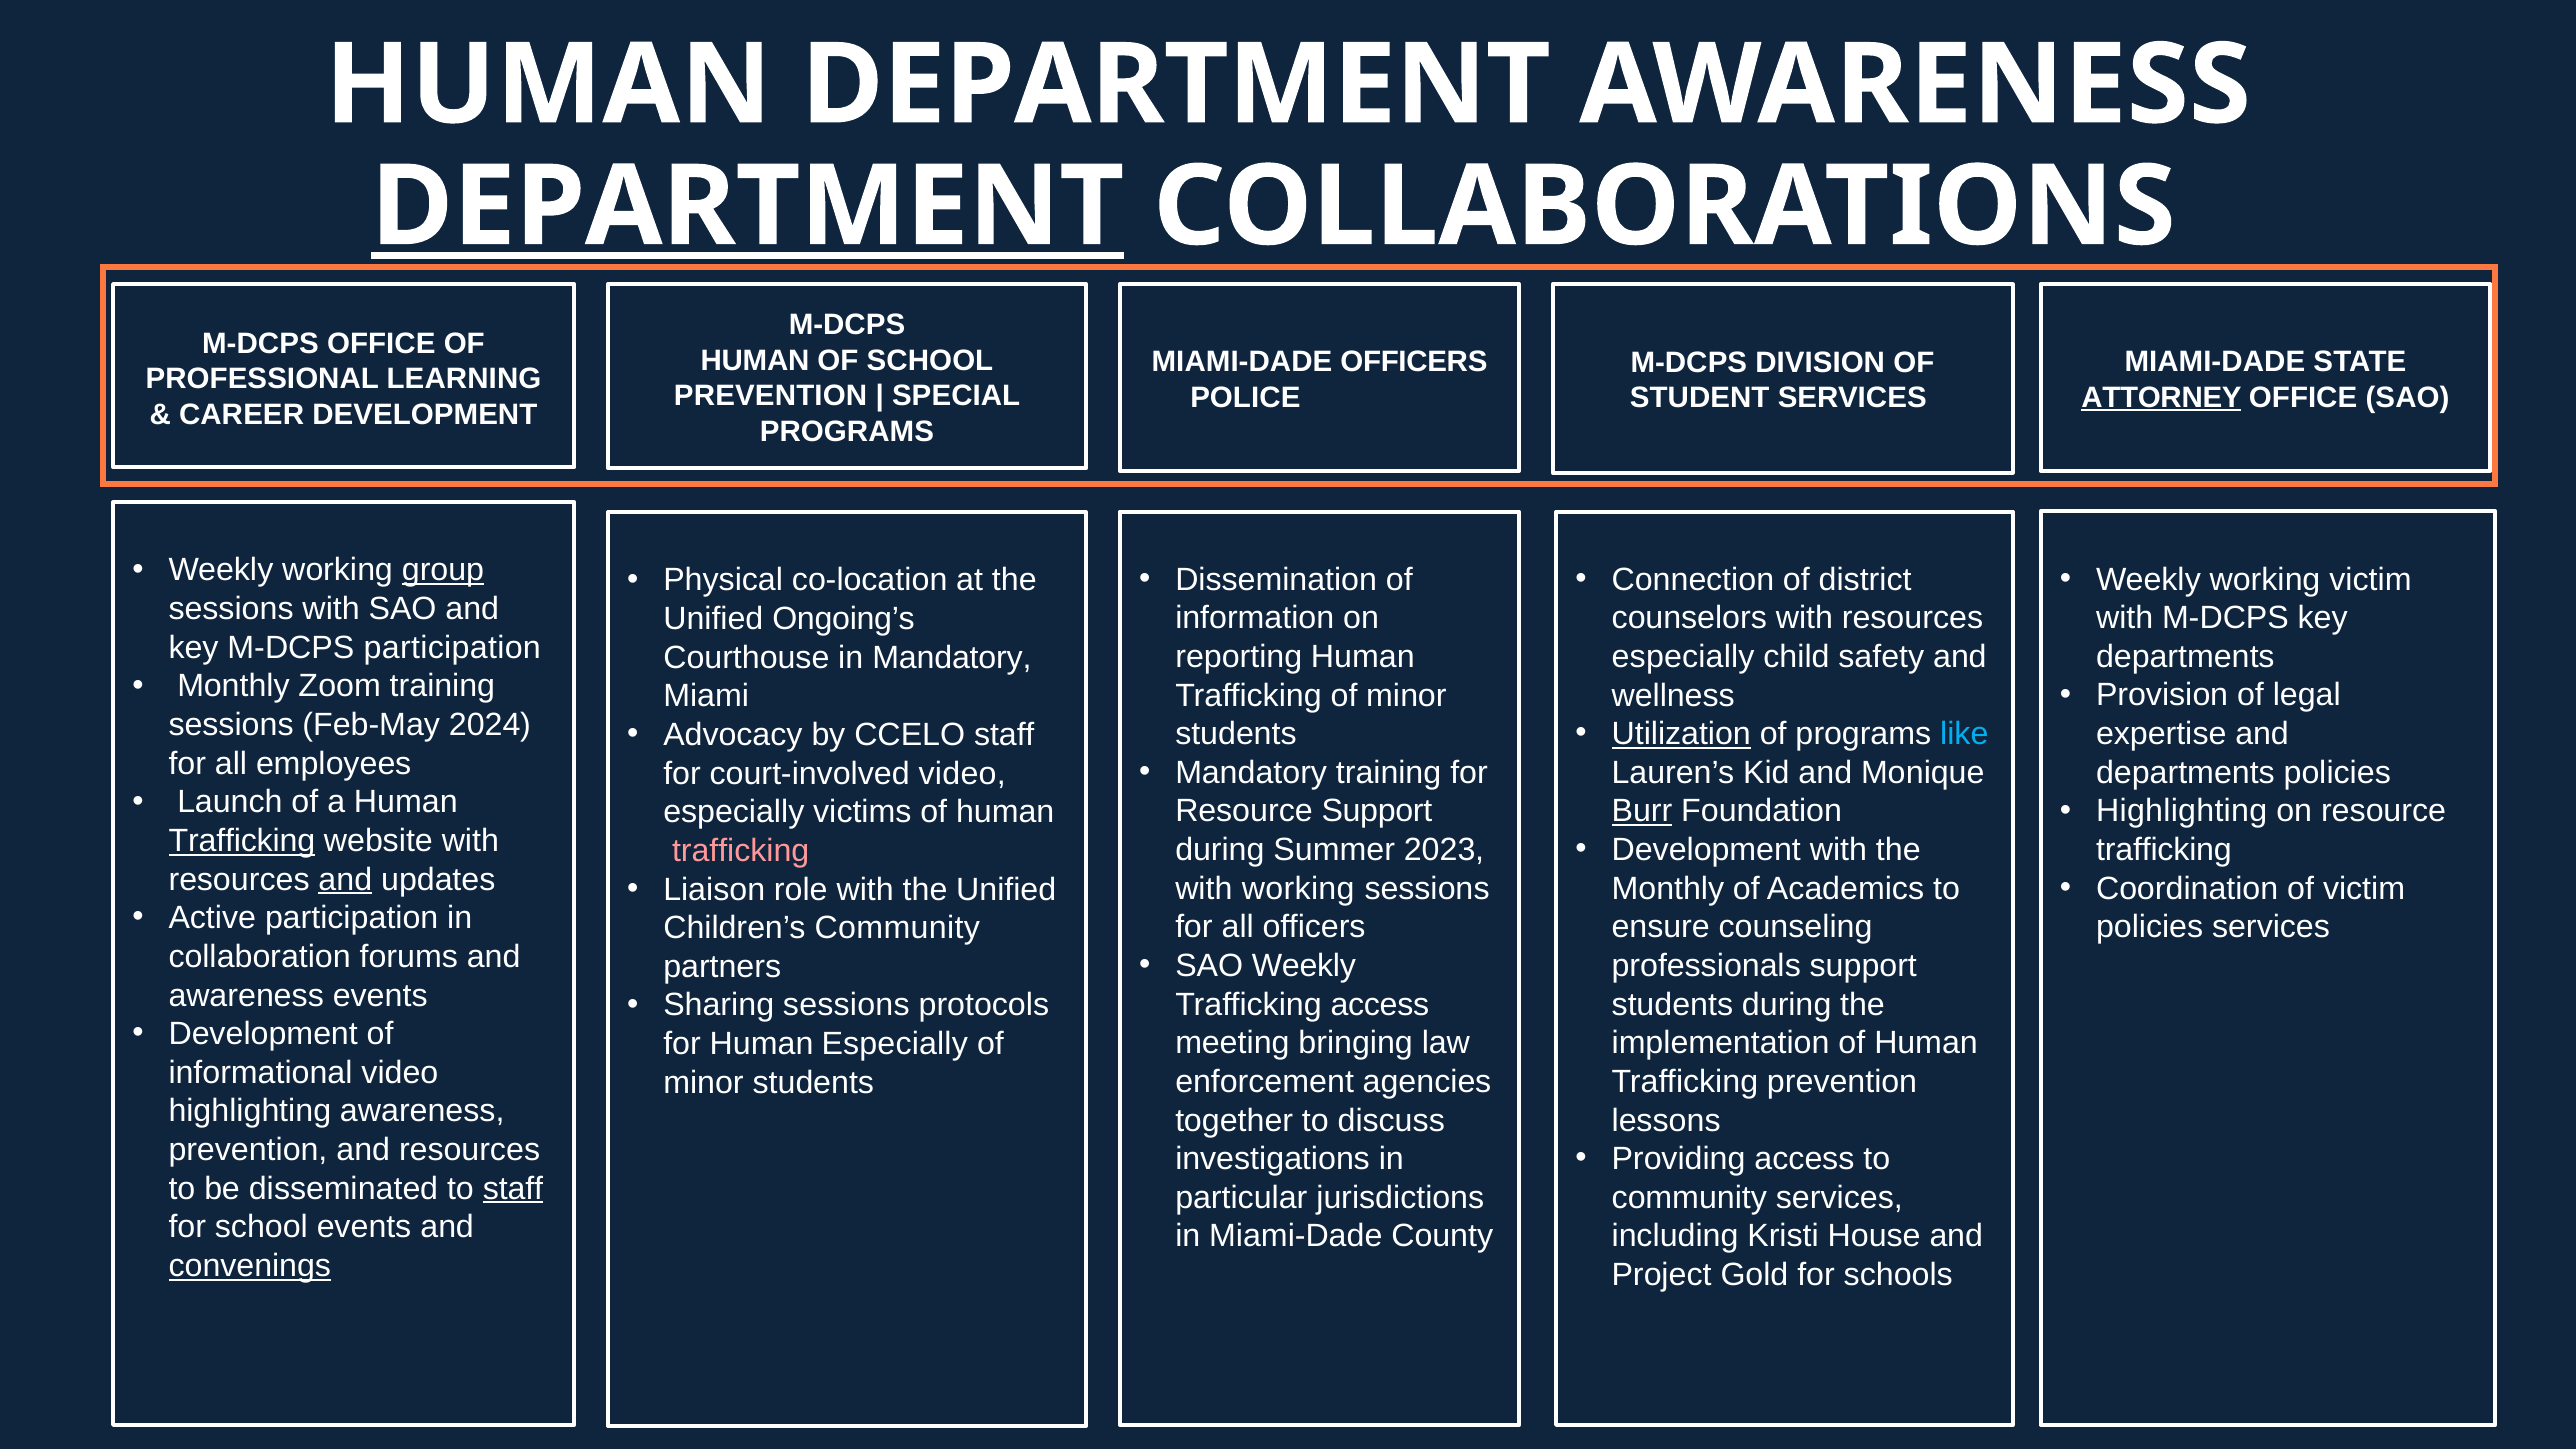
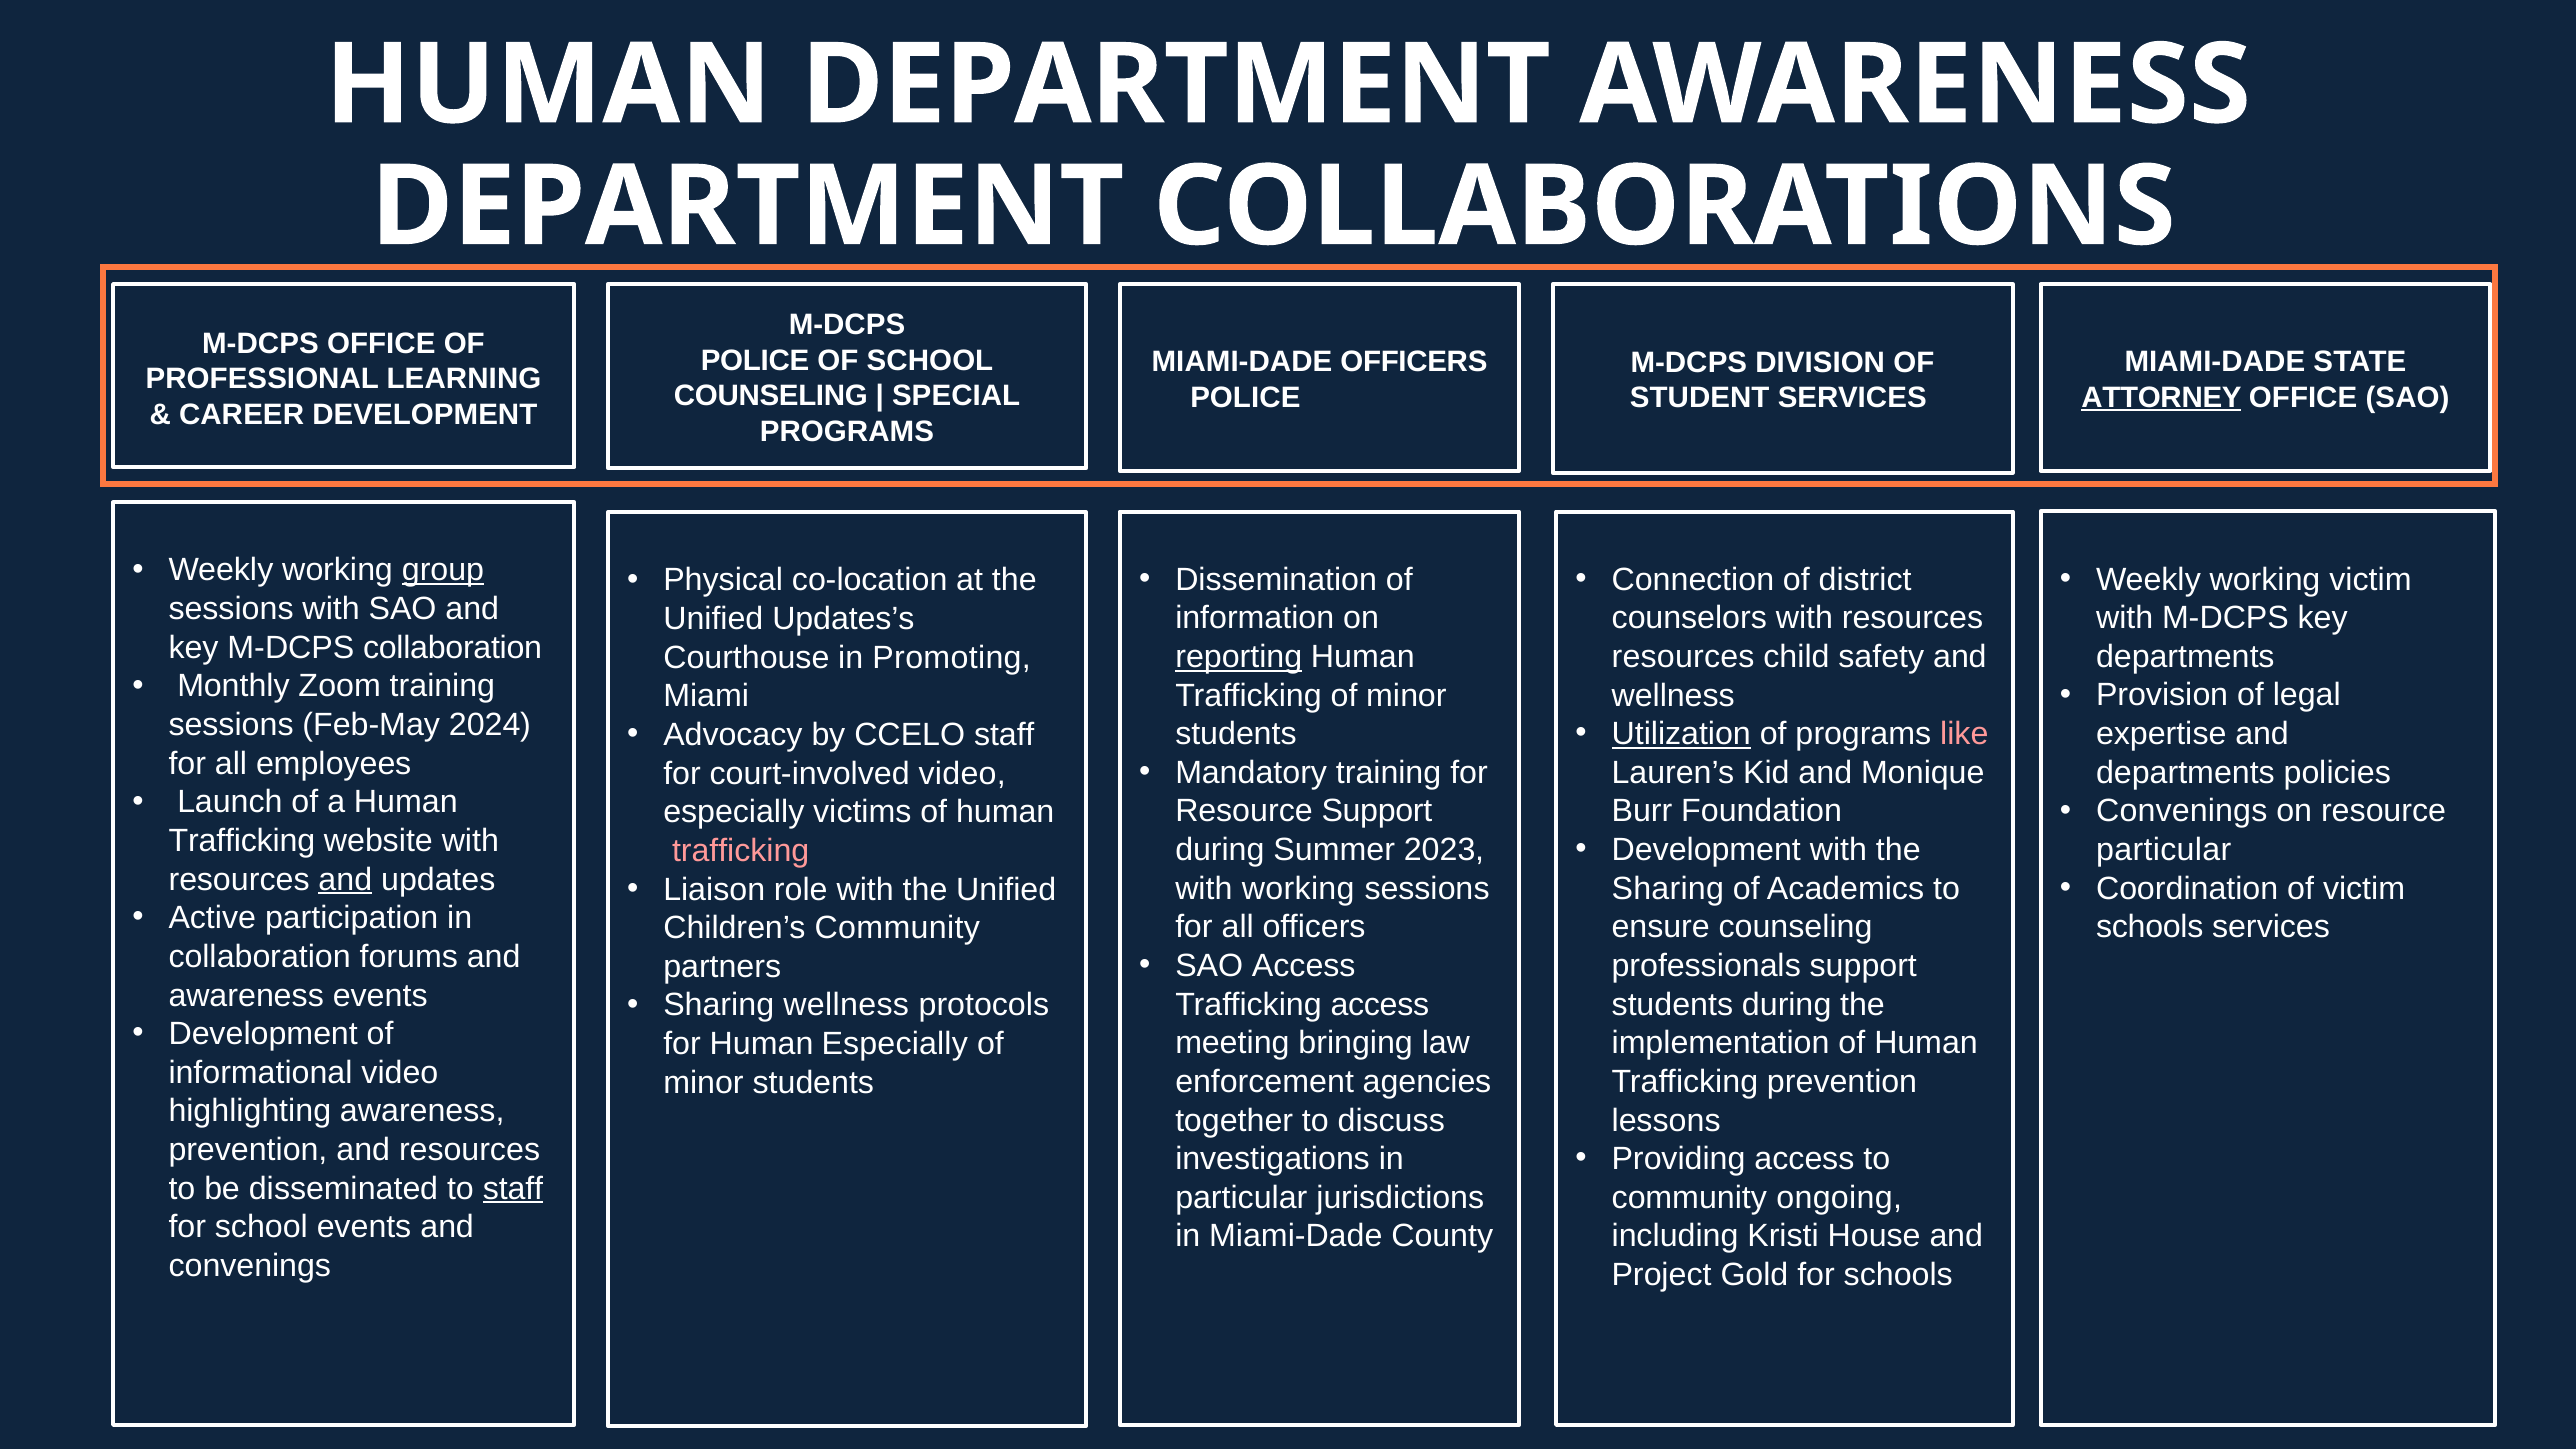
DEPARTMENT underline: present -> none (748, 207)
HUMAN: HUMAN -> POLICE (755, 361)
PREVENTION: PREVENTION -> COUNSELING (771, 396)
Ongoing’s: Ongoing’s -> Updates’s (843, 619)
M-DCPS participation: participation -> collaboration (453, 648)
reporting underline: none -> present (1239, 657)
especially: especially -> resources (1683, 657)
in Mandatory: Mandatory -> Promoting (952, 658)
like colour: light blue -> pink (1964, 734)
Highlighting: Highlighting -> Convenings (2182, 811)
Burr underline: present -> none (1642, 811)
Trafficking underline: present -> none (242, 841)
trafficking: trafficking -> particular (2164, 850)
Monthly: Monthly -> Sharing (1668, 889)
policies: policies -> schools (2150, 927)
SAO Weekly: Weekly -> Access (1304, 966)
Sharing sessions: sessions -> wellness (846, 1005)
community services: services -> ongoing (1839, 1198)
convenings underline: present -> none (250, 1266)
